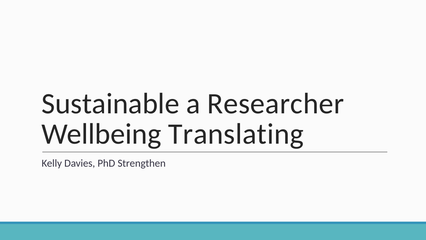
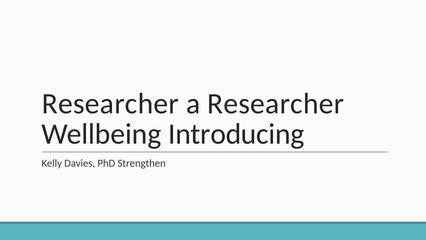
Sustainable: Sustainable -> Researcher (110, 104)
Translating: Translating -> Introducing (236, 134)
